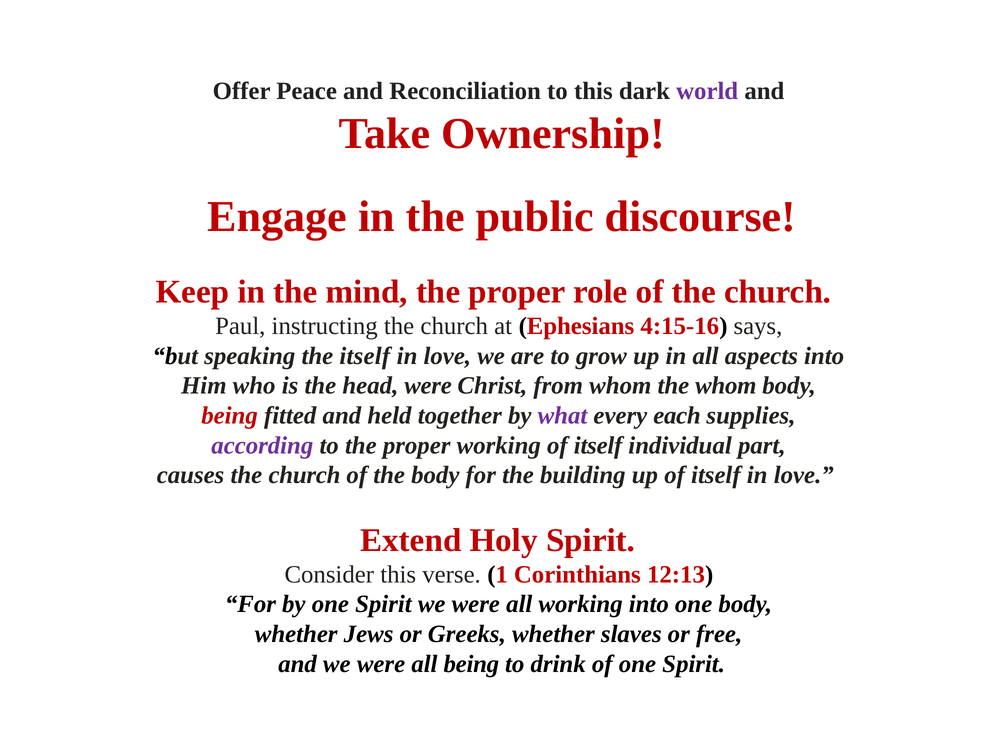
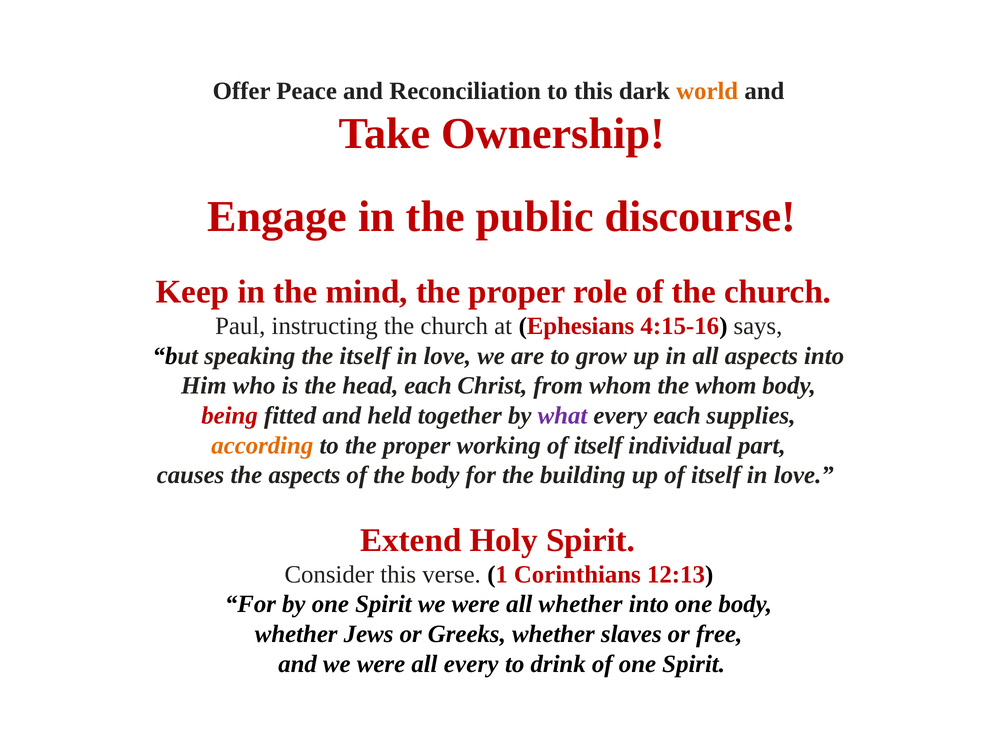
world colour: purple -> orange (707, 91)
head were: were -> each (428, 386)
according colour: purple -> orange (262, 446)
causes the church: church -> aspects (305, 475)
all working: working -> whether (580, 605)
all being: being -> every (471, 664)
